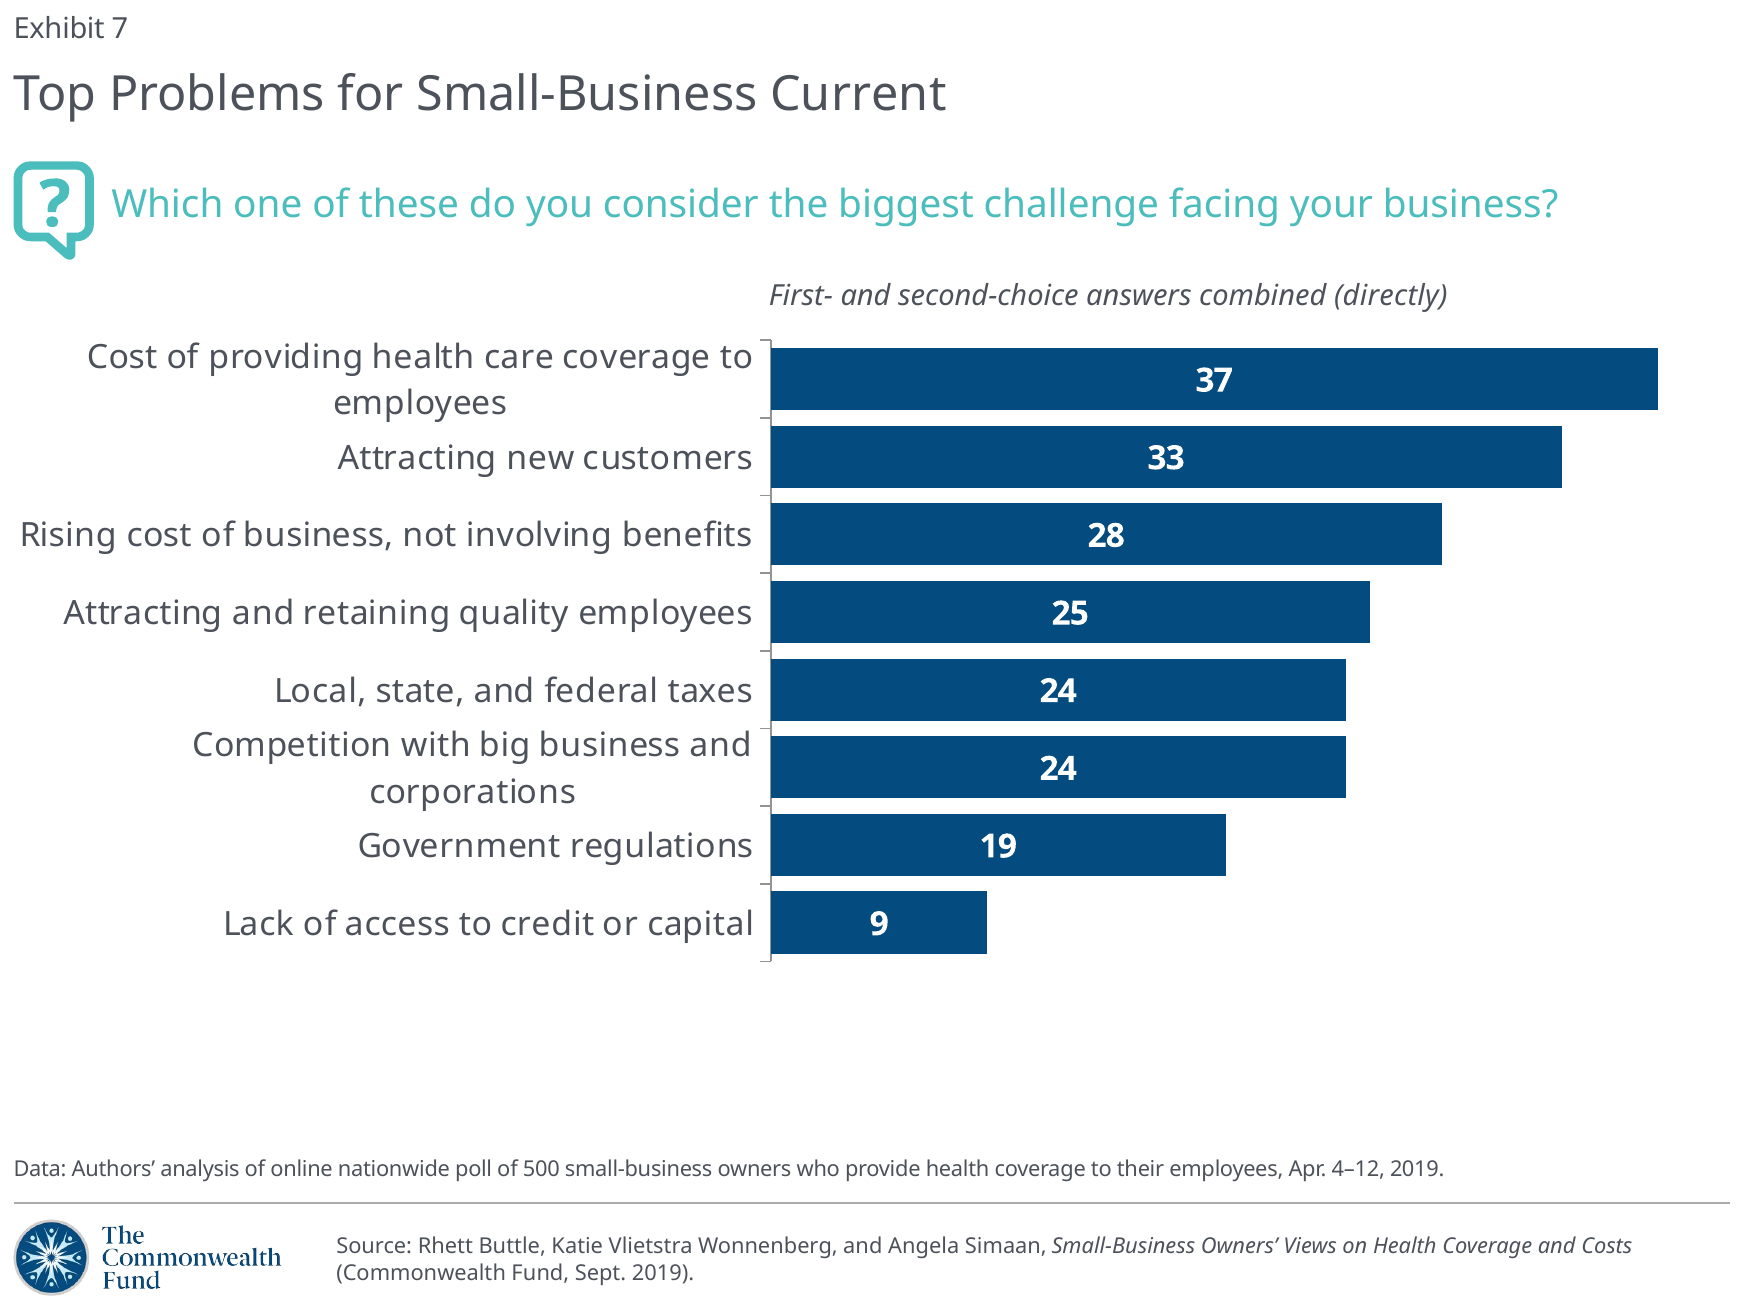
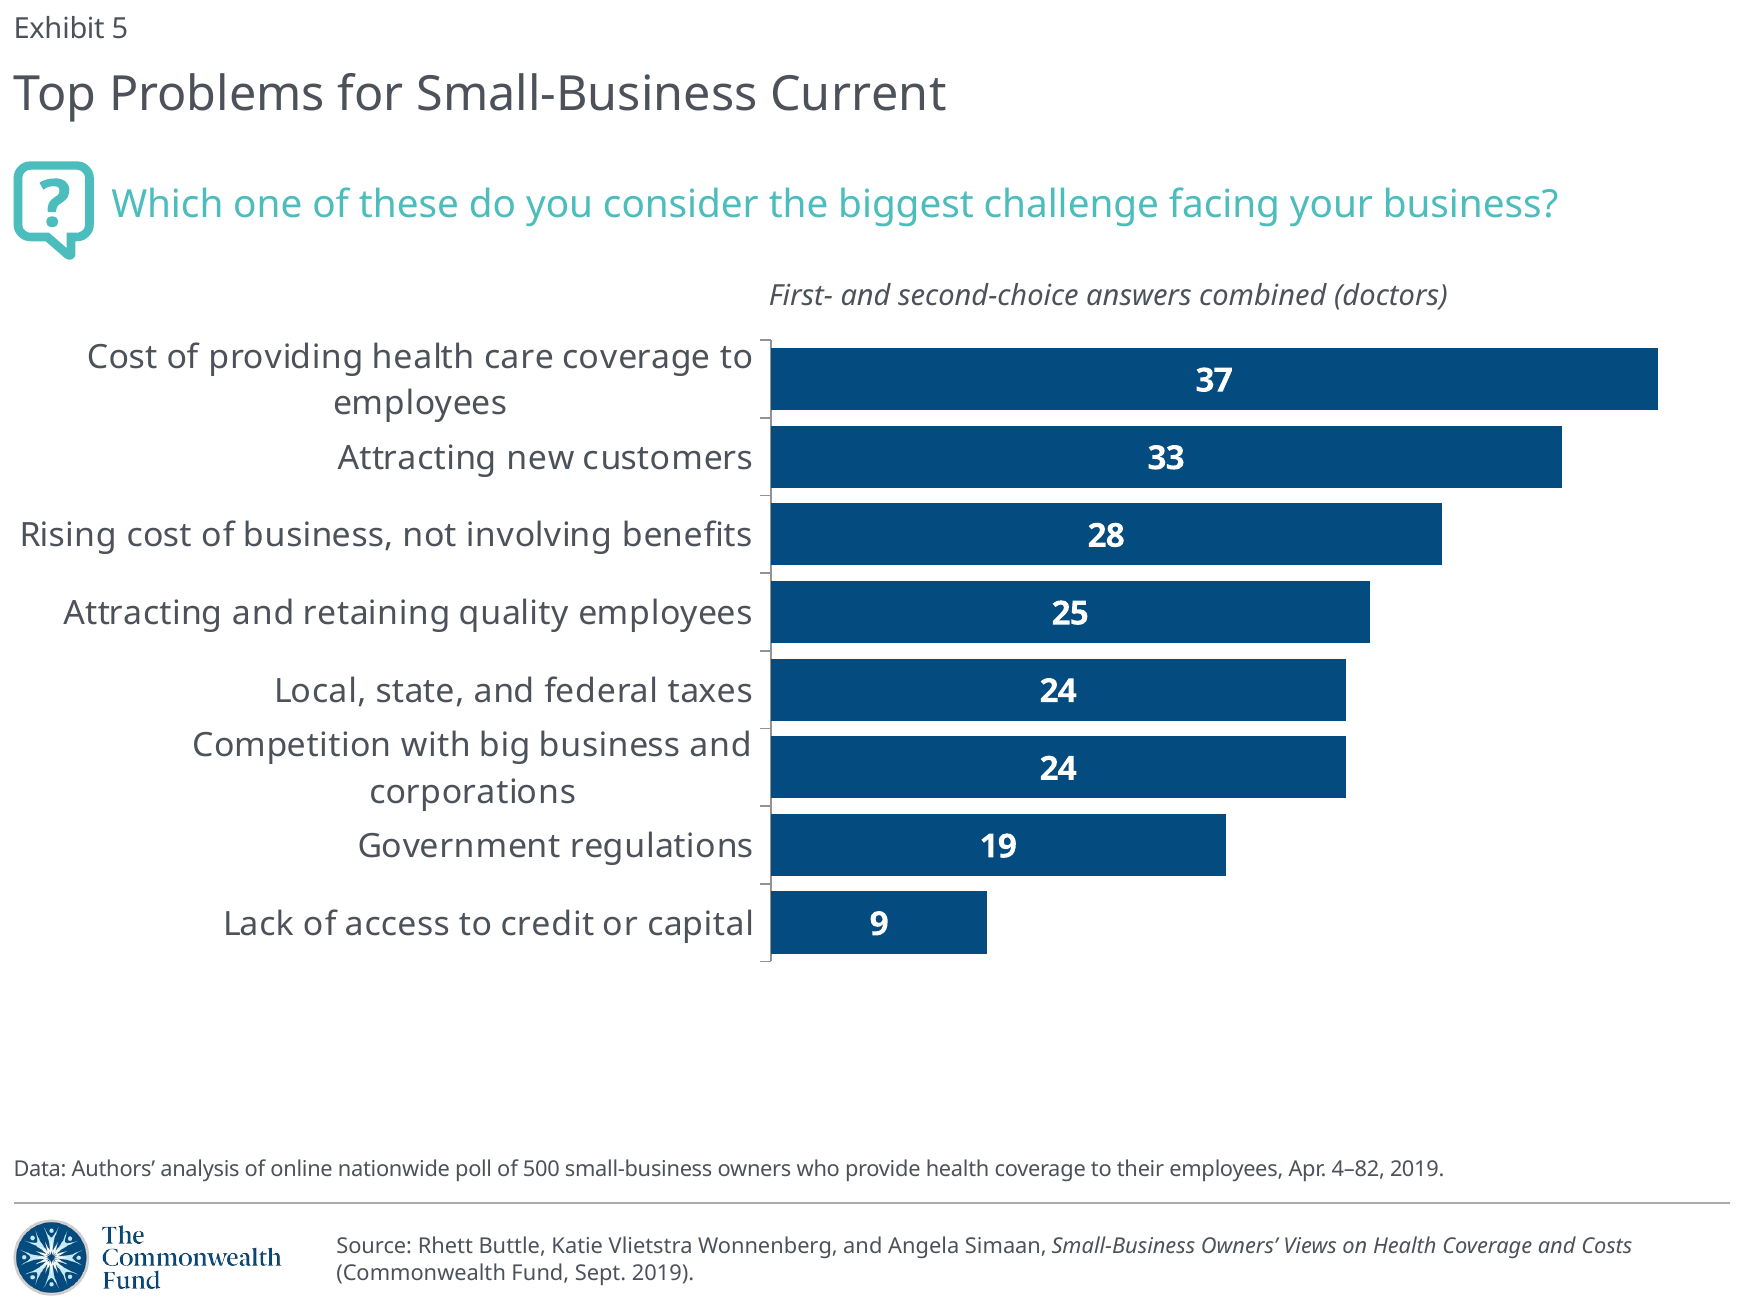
7: 7 -> 5 (120, 29)
directly: directly -> doctors (1391, 295)
4–12: 4–12 -> 4–82 (1358, 1170)
